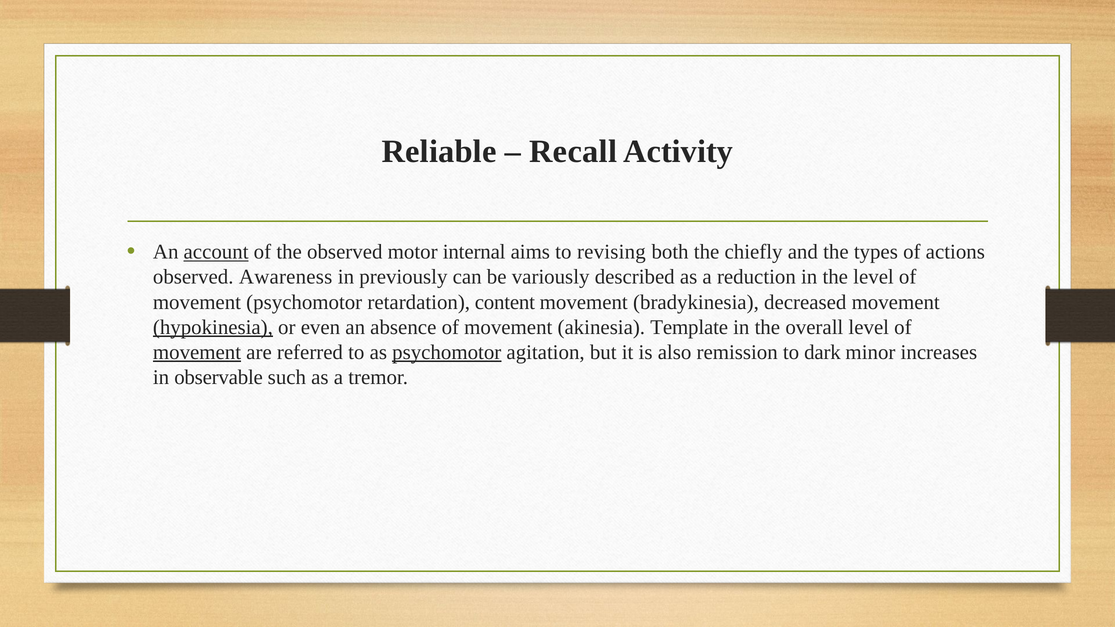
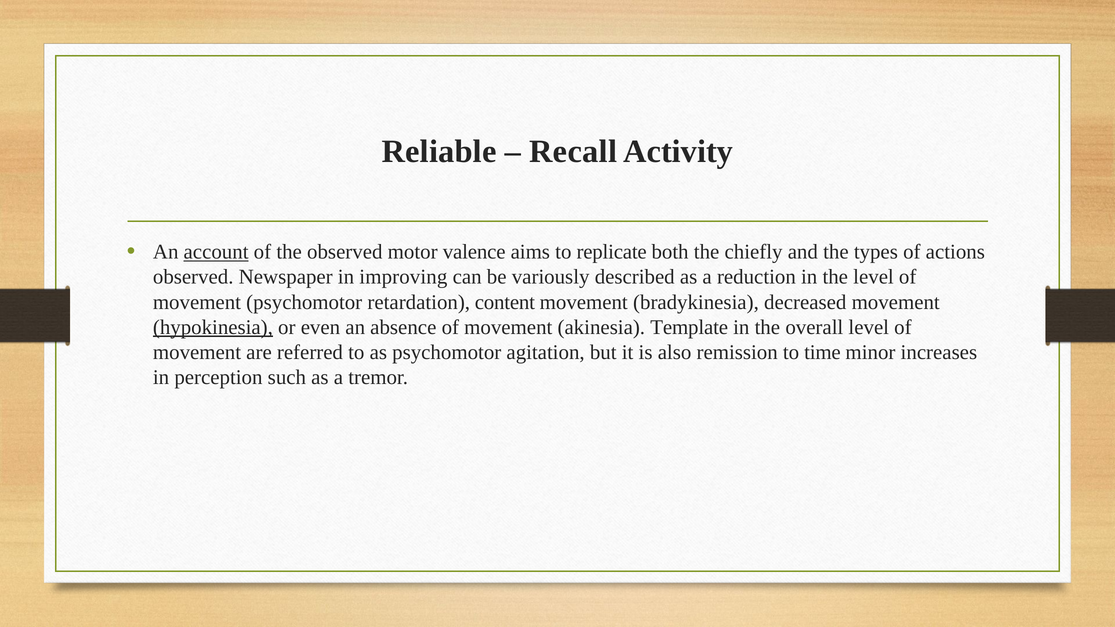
internal: internal -> valence (474, 252)
revising: revising -> replicate (612, 252)
Awareness: Awareness -> Newspaper (286, 277)
previously: previously -> improving (403, 277)
movement underline: present -> none (197, 352)
psychomotor underline: present -> none (447, 352)
dark: dark -> time (822, 352)
observable: observable -> perception (218, 377)
